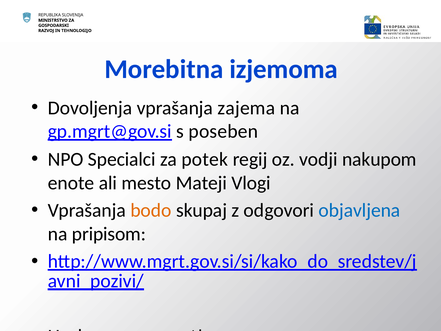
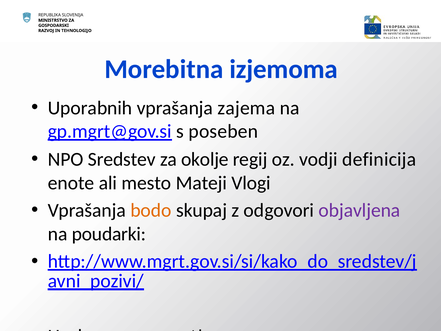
Dovoljenja: Dovoljenja -> Uporabnih (90, 108)
Specialci: Specialci -> Sredstev (122, 159)
potek: potek -> okolje (205, 159)
nakupom: nakupom -> definicija (379, 159)
objavljena colour: blue -> purple (359, 210)
pripisom: pripisom -> poudarki (109, 234)
